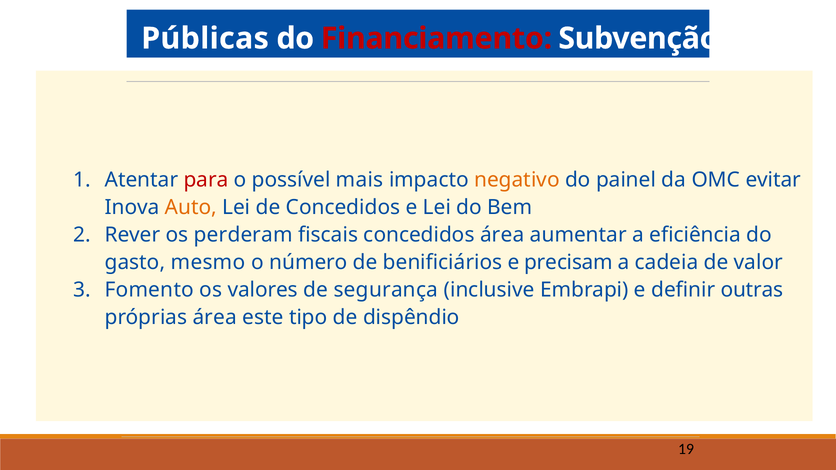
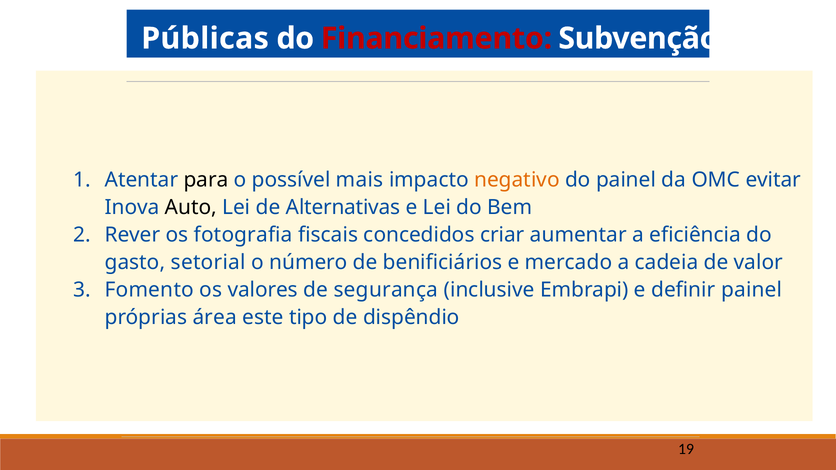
para colour: red -> black (206, 180)
Auto colour: orange -> black (191, 207)
de Concedidos: Concedidos -> Alternativas (343, 207)
perderam: perderam -> fotografia (243, 235)
concedidos área: área -> criar (502, 235)
mesmo: mesmo -> setorial (208, 263)
precisam: precisam -> mercado (568, 263)
definir outras: outras -> painel (752, 290)
